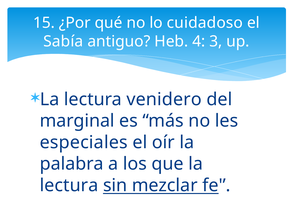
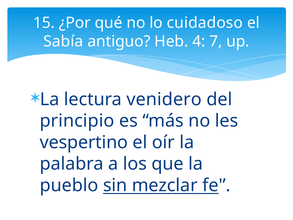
3: 3 -> 7 (216, 41)
marginal: marginal -> principio (77, 121)
especiales: especiales -> vespertino (84, 142)
lectura: lectura -> pueblo (69, 185)
